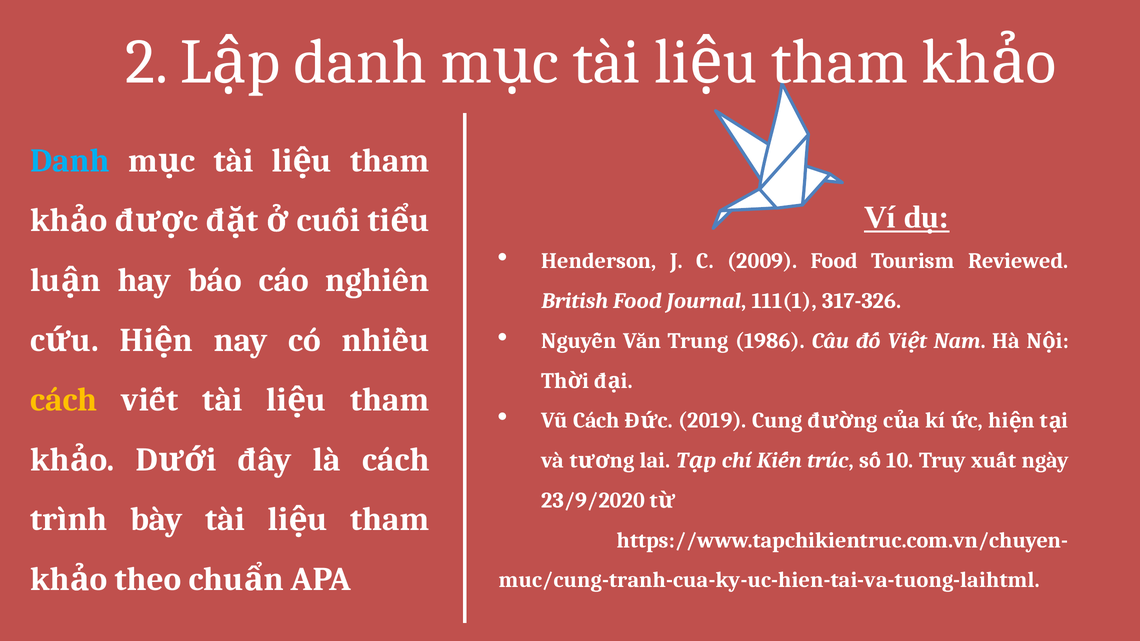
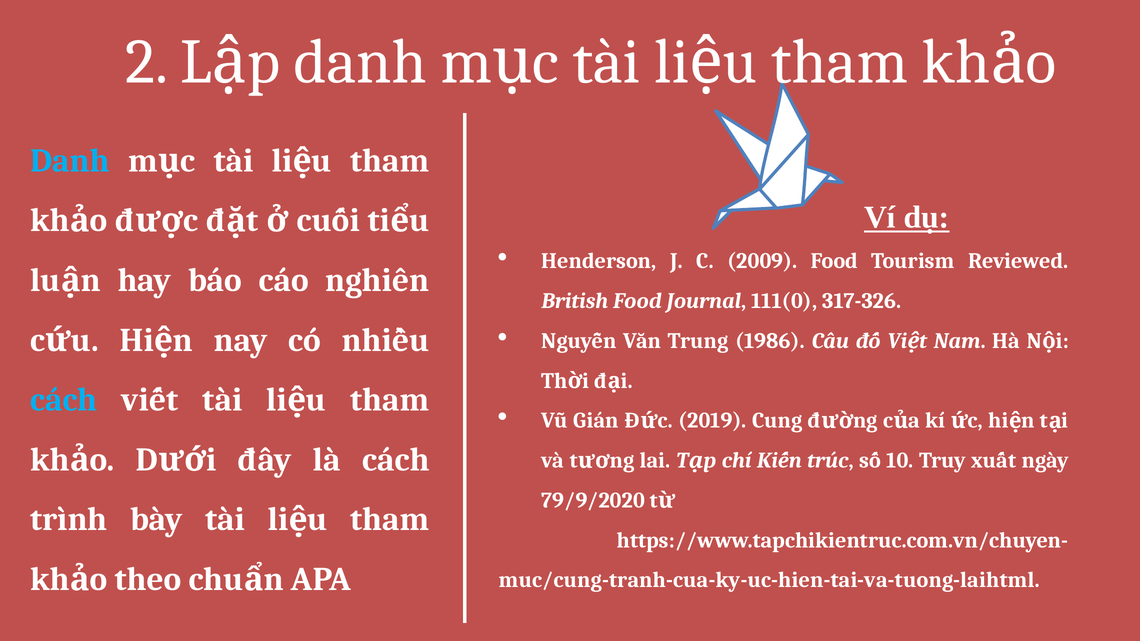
111(1: 111(1 -> 111(0 (784, 301)
cách colour: yellow -> light blue (64, 400)
Vũ Cách: Cách -> Gián (596, 421)
23/9/2020: 23/9/2020 -> 79/9/2020 (593, 501)
